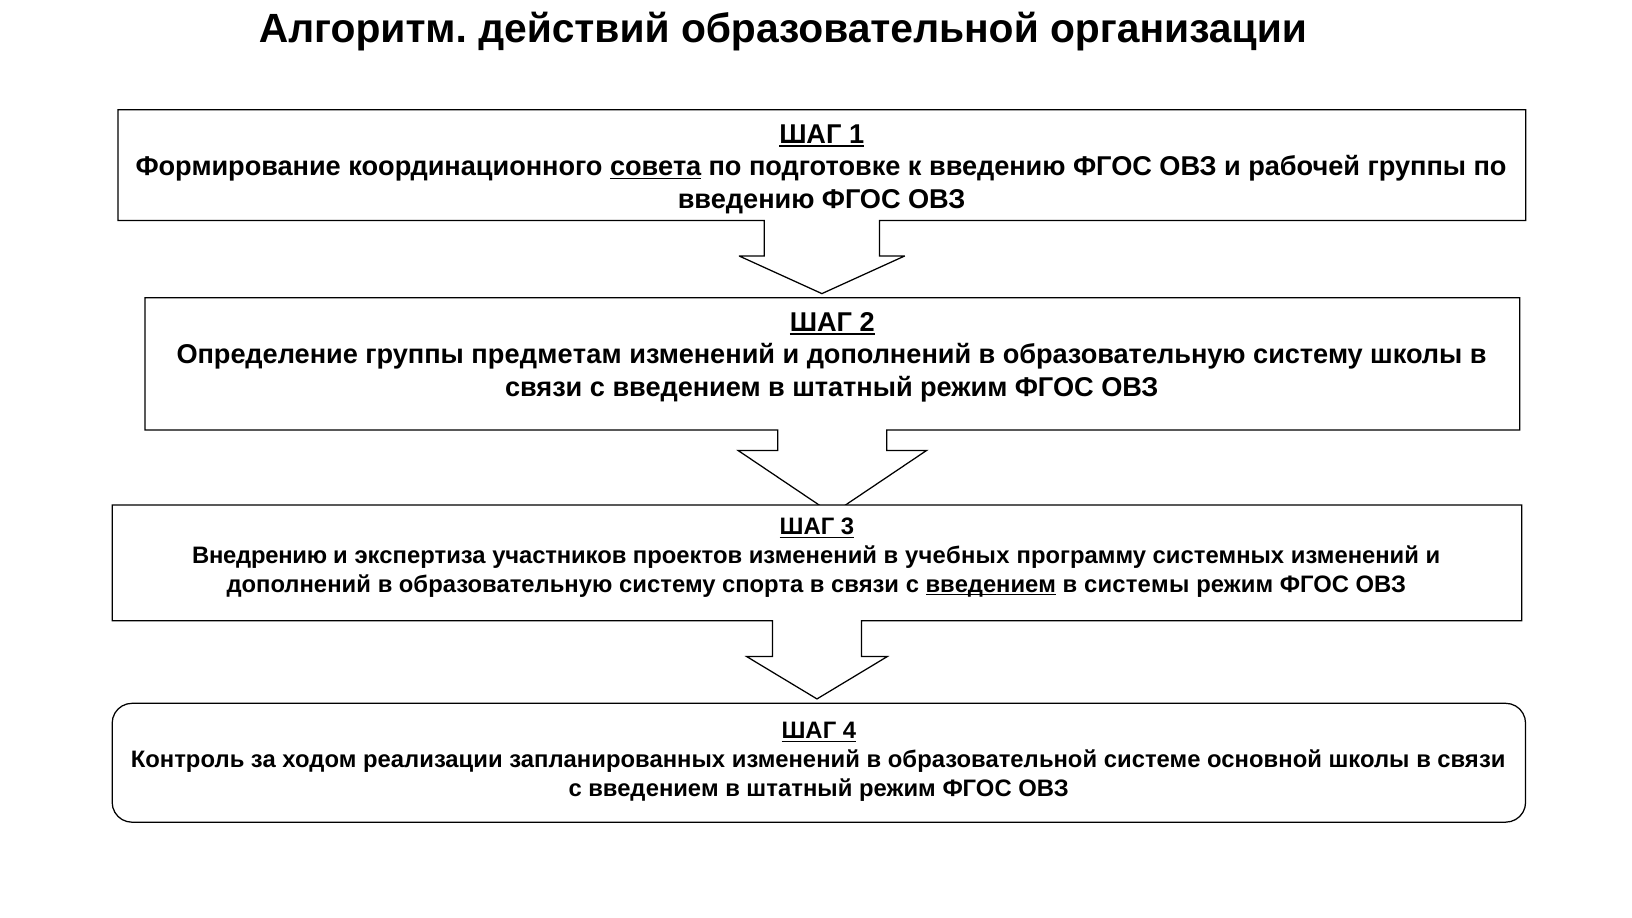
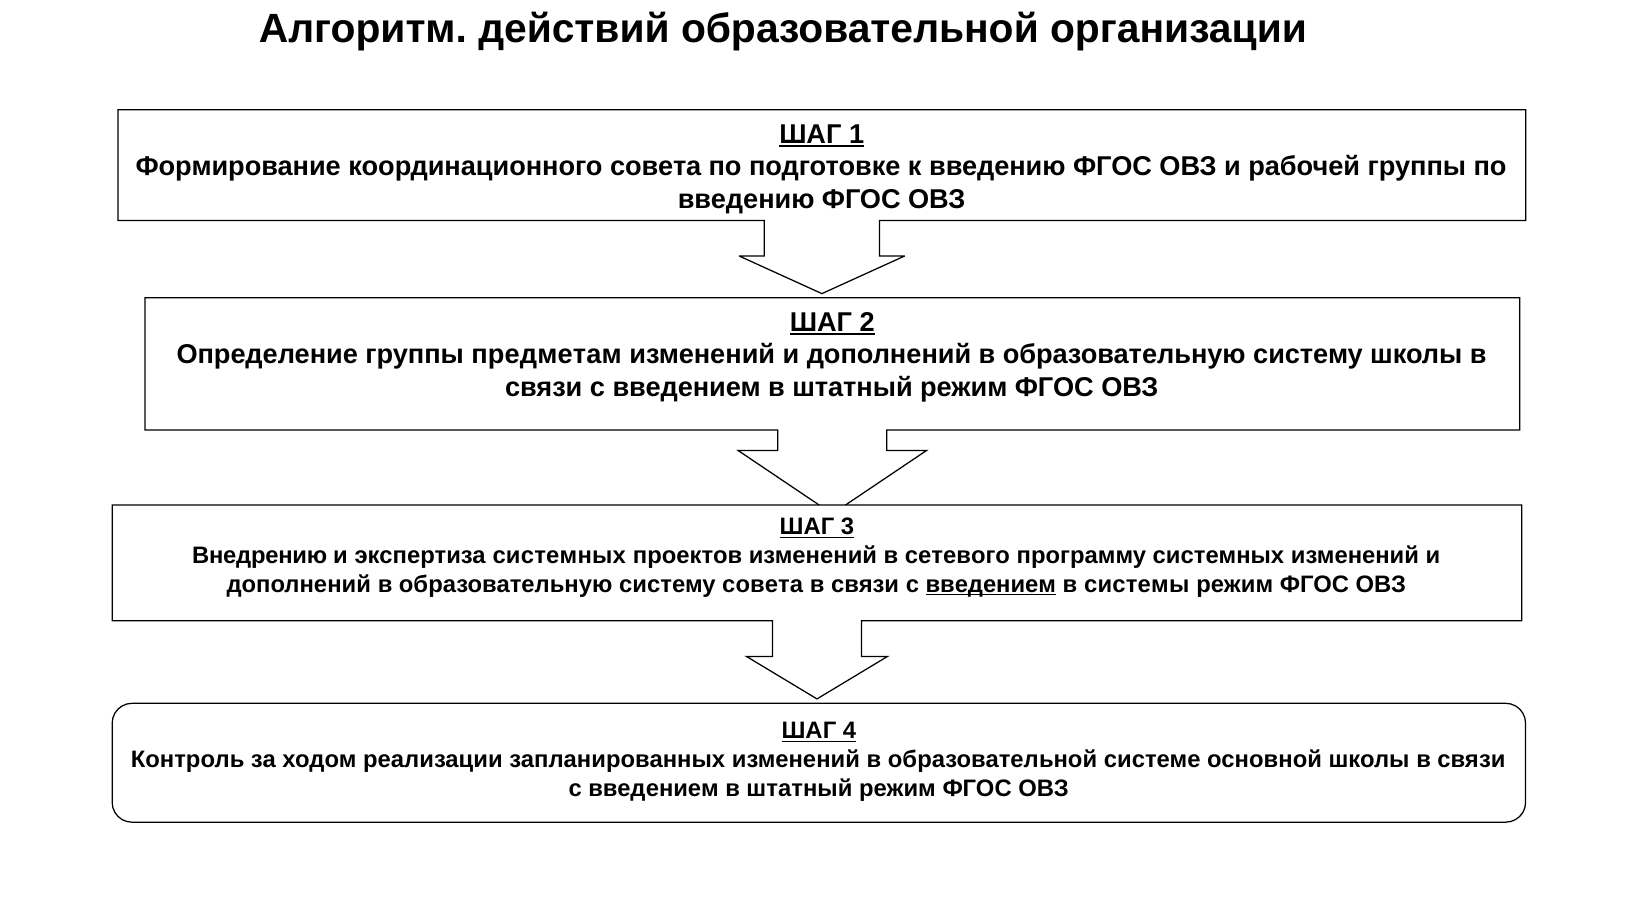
совета underline: present -> none (656, 167)
экспертиза участников: участников -> системных (559, 556)
учебных: учебных -> сетевого (957, 556)
систему спорта: спорта -> совета (763, 584)
